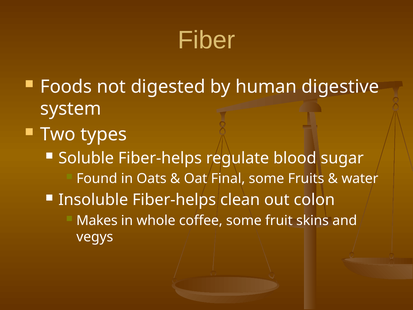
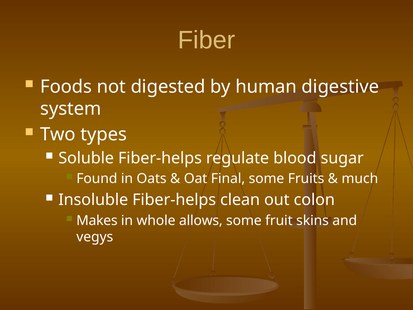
water: water -> much (360, 179)
coffee: coffee -> allows (201, 220)
